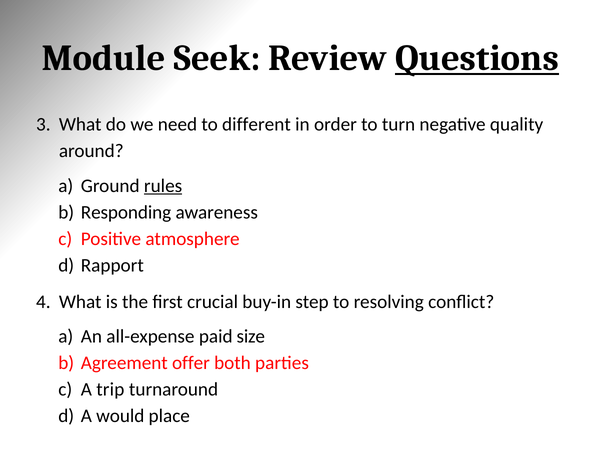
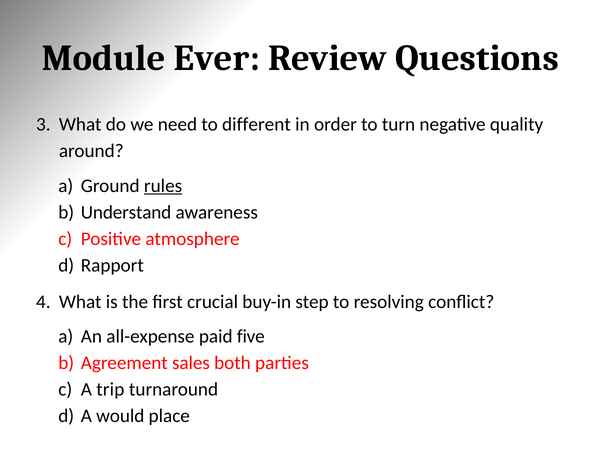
Seek: Seek -> Ever (217, 58)
Questions underline: present -> none (477, 58)
Responding: Responding -> Understand (126, 212)
size: size -> five (251, 336)
offer: offer -> sales (191, 363)
